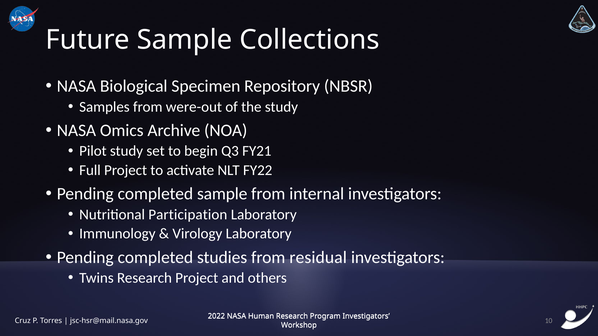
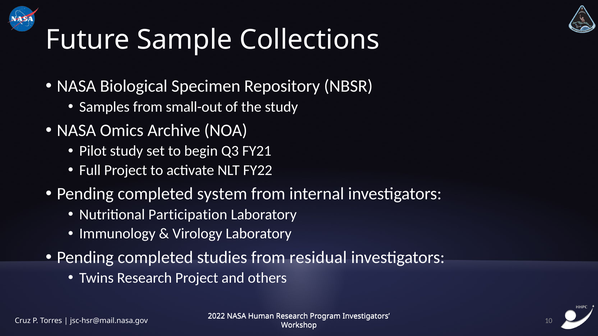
were-out: were-out -> small-out (194, 107)
completed sample: sample -> system (222, 194)
